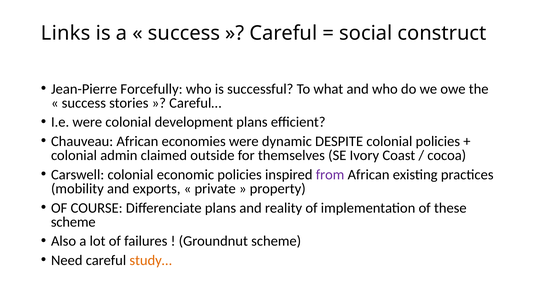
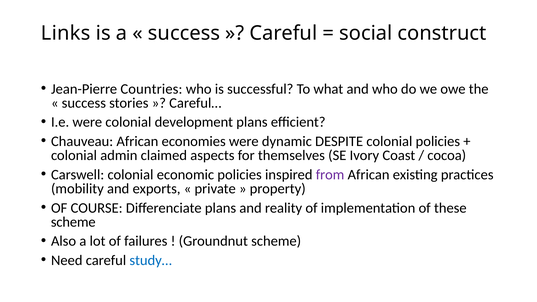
Forcefully: Forcefully -> Countries (151, 89)
outside: outside -> aspects (212, 155)
study… colour: orange -> blue (151, 260)
